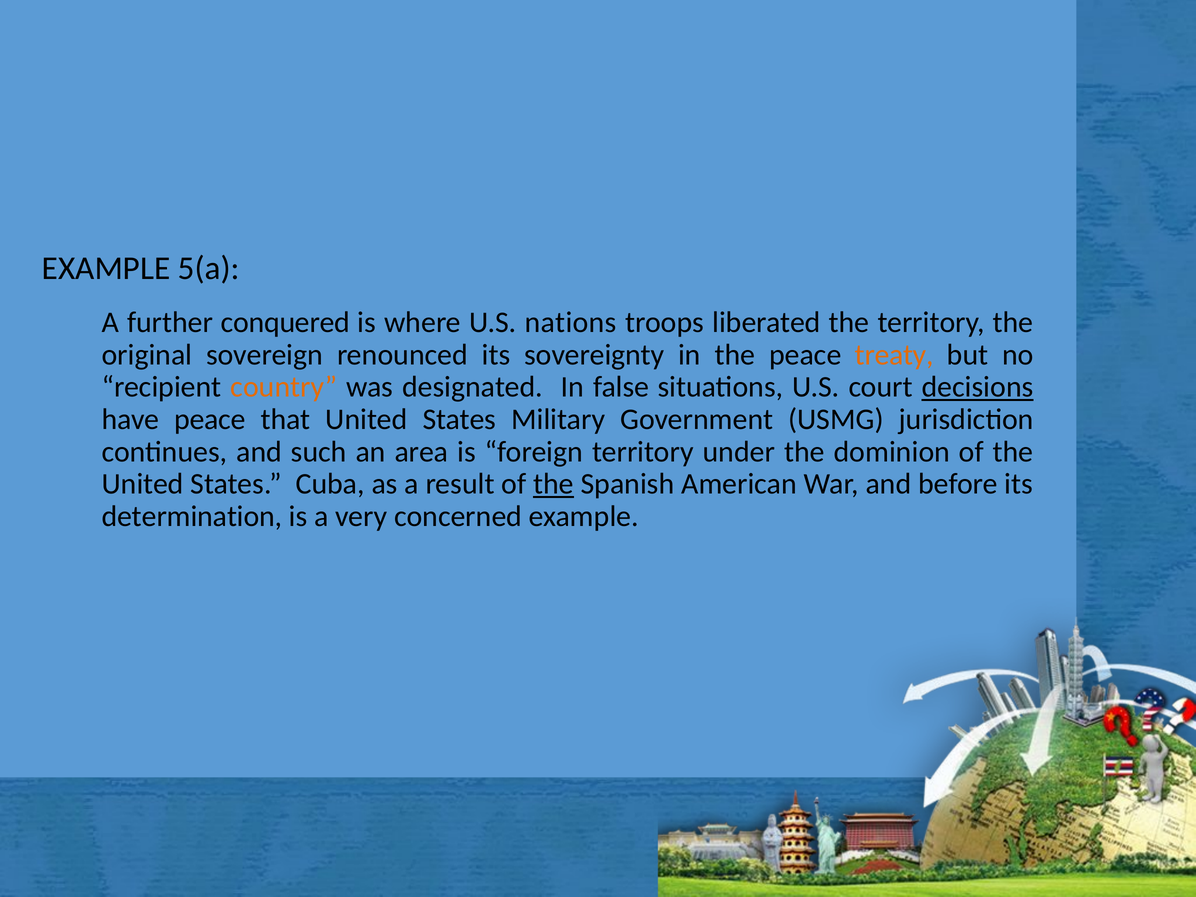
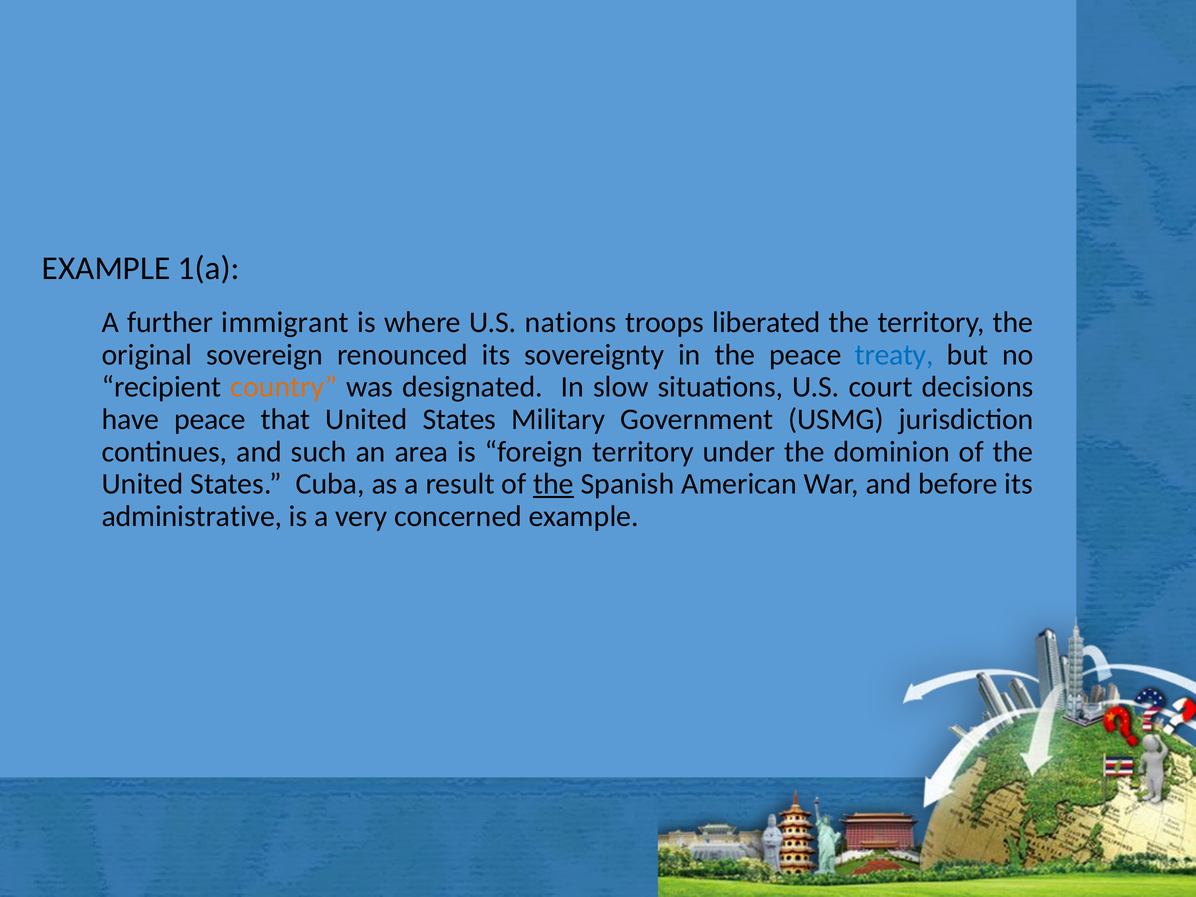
5(a: 5(a -> 1(a (209, 268)
conquered: conquered -> immigrant (285, 323)
treaty colour: orange -> blue (894, 355)
false: false -> slow (621, 387)
decisions underline: present -> none (978, 387)
determination: determination -> administrative (192, 516)
